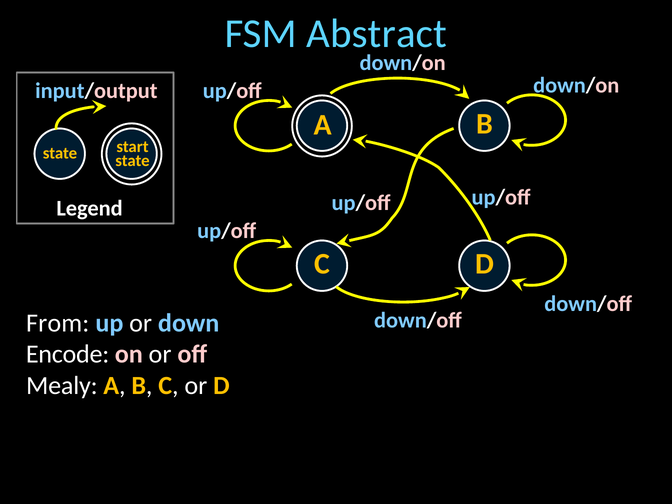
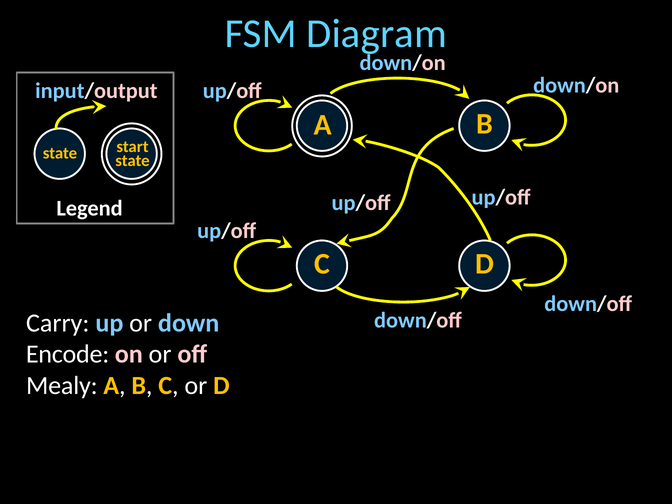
Abstract: Abstract -> Diagram (377, 34)
From: From -> Carry (58, 323)
